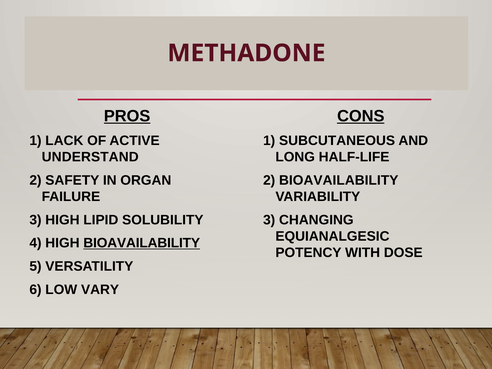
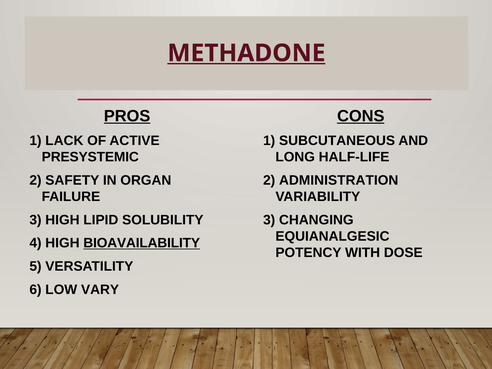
METHADONE underline: none -> present (246, 53)
UNDERSTAND: UNDERSTAND -> PRESYSTEMIC (90, 157)
2 BIOAVAILABILITY: BIOAVAILABILITY -> ADMINISTRATION (339, 180)
